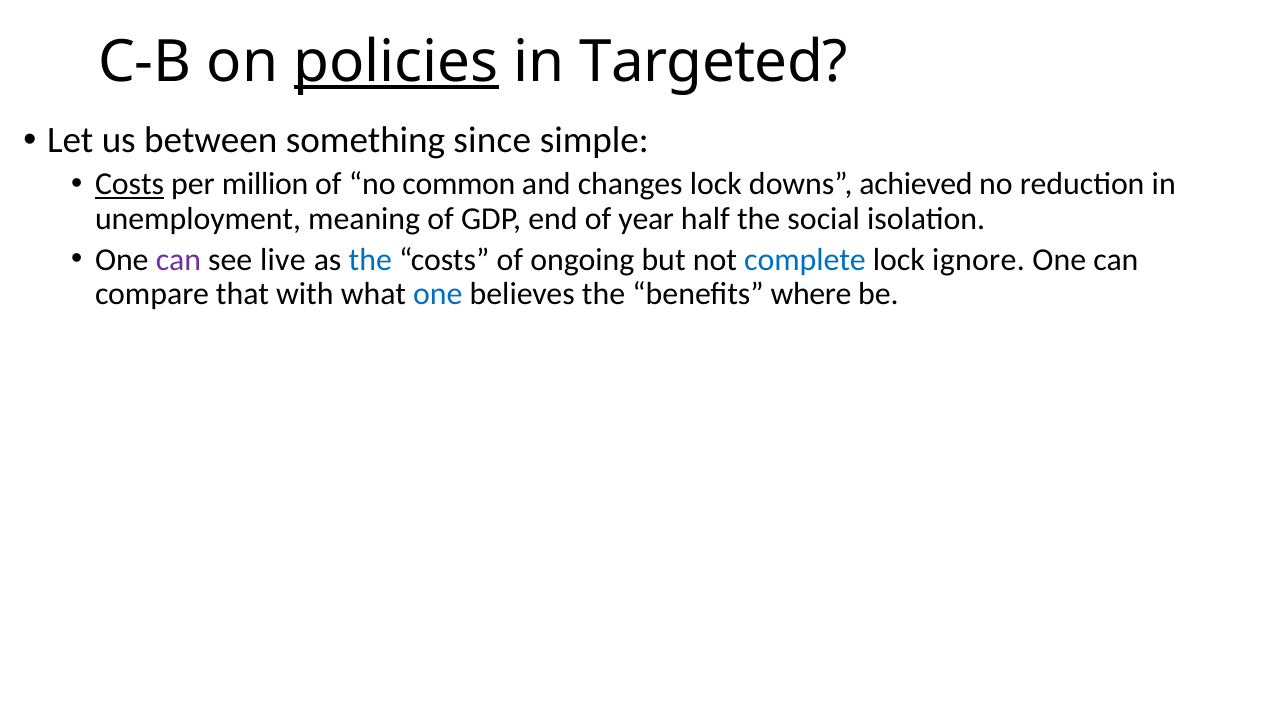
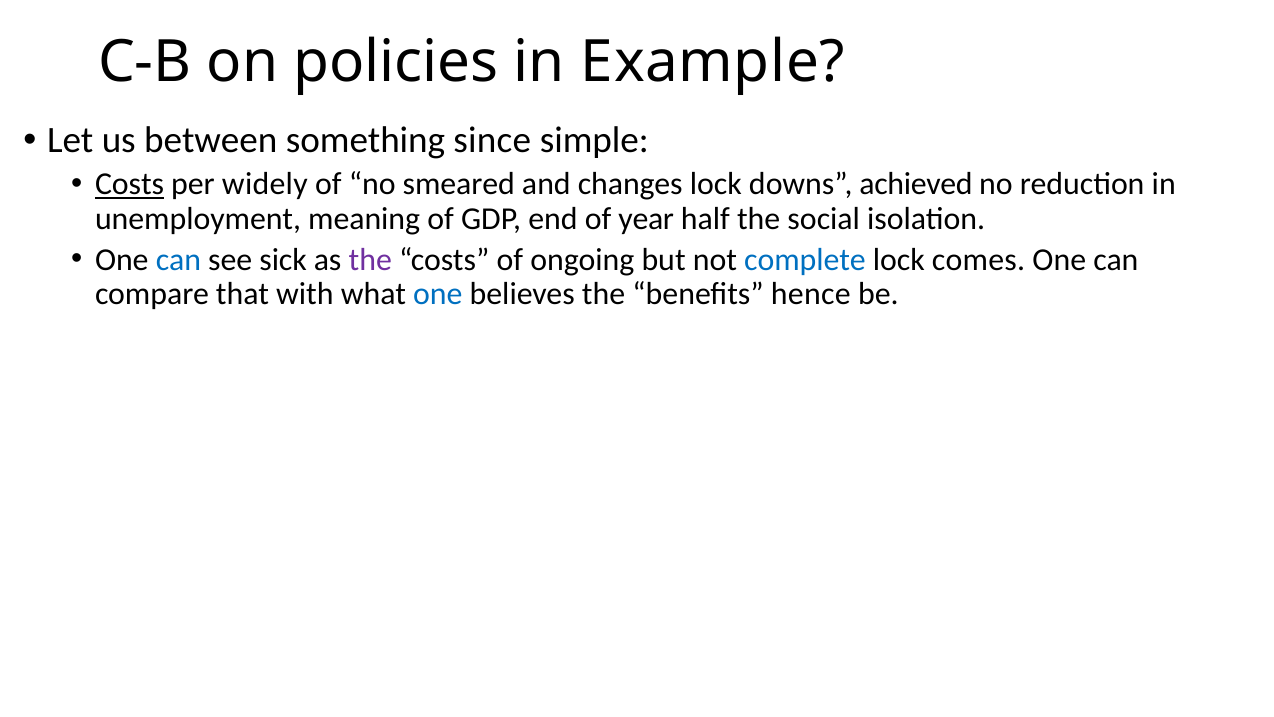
policies underline: present -> none (396, 62)
Targeted: Targeted -> Example (713, 62)
million: million -> widely (265, 184)
common: common -> smeared (459, 184)
can colour: purple -> blue (178, 260)
live: live -> sick (283, 260)
the colour: blue -> purple (370, 260)
ignore: ignore -> comes (979, 260)
where: where -> hence (811, 294)
